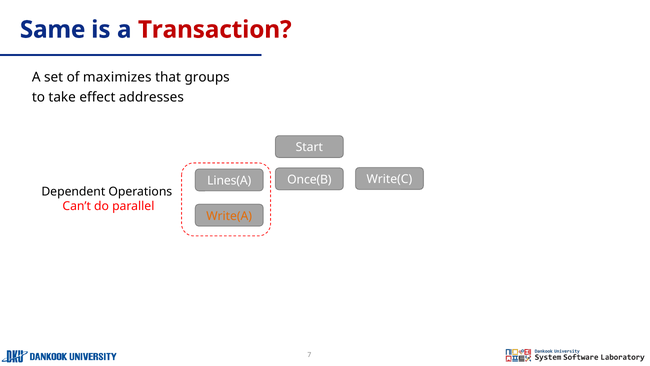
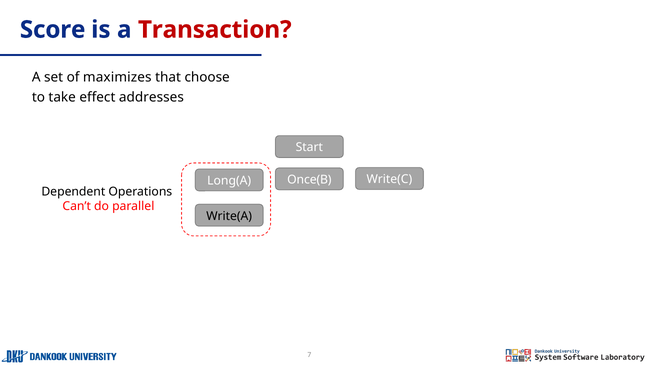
Same: Same -> Score (53, 30)
groups: groups -> choose (207, 77)
Lines(A: Lines(A -> Long(A (229, 181)
Write(A colour: orange -> black (229, 216)
